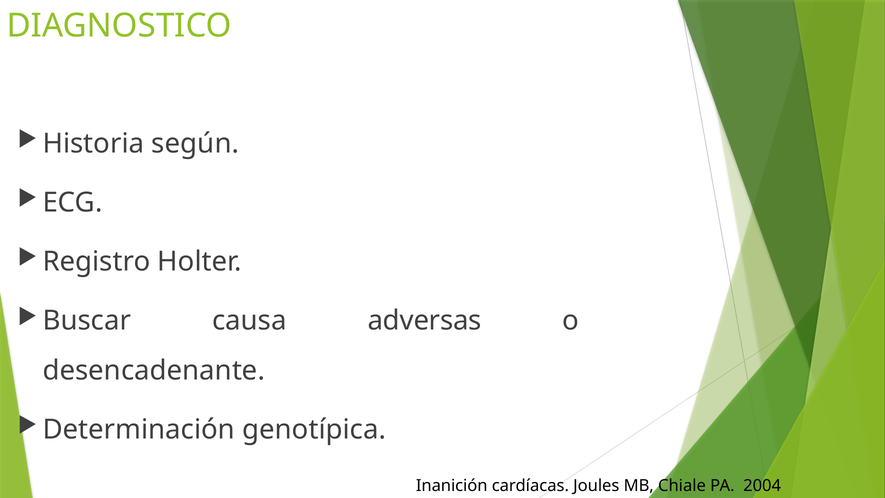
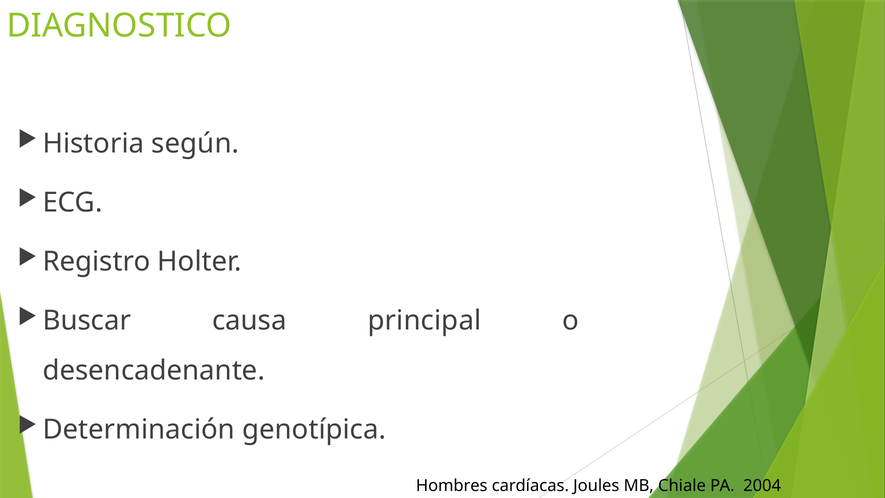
adversas: adversas -> principal (424, 321)
Inanición: Inanición -> Hombres (452, 486)
